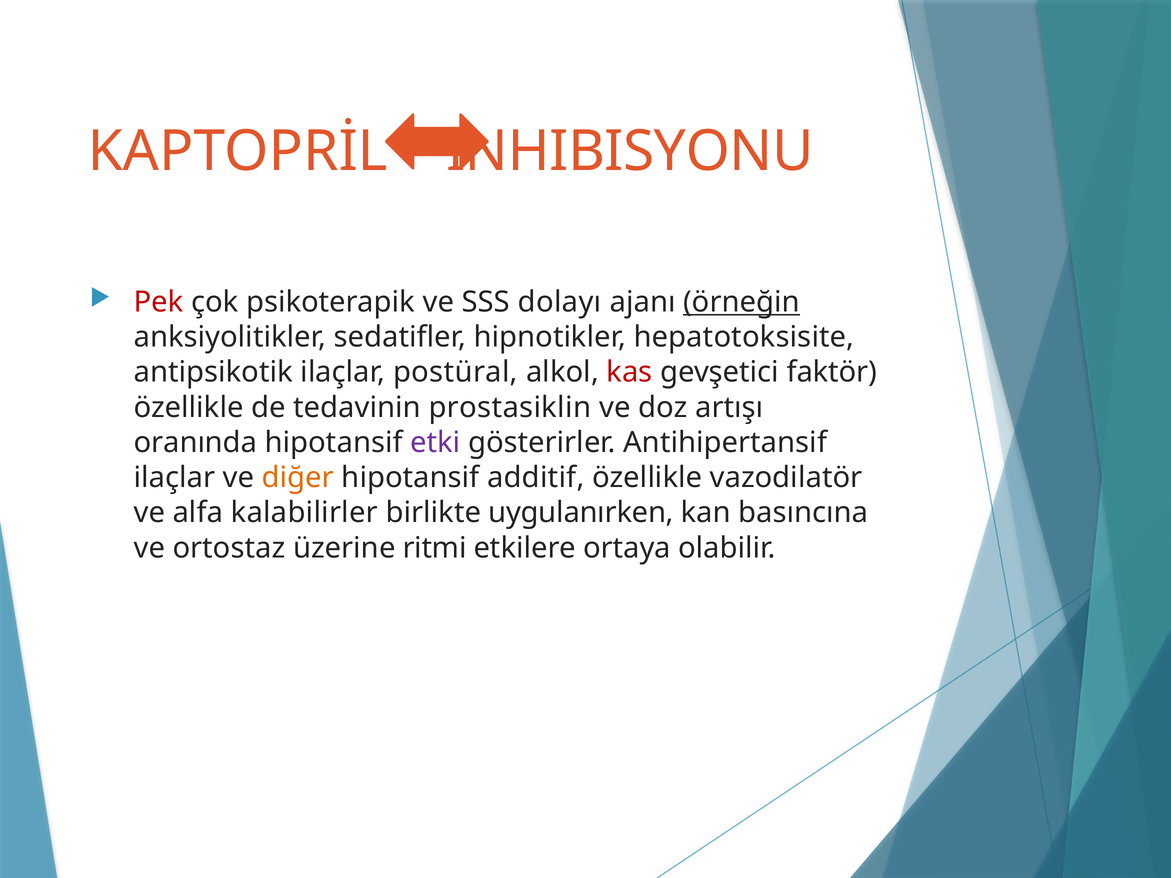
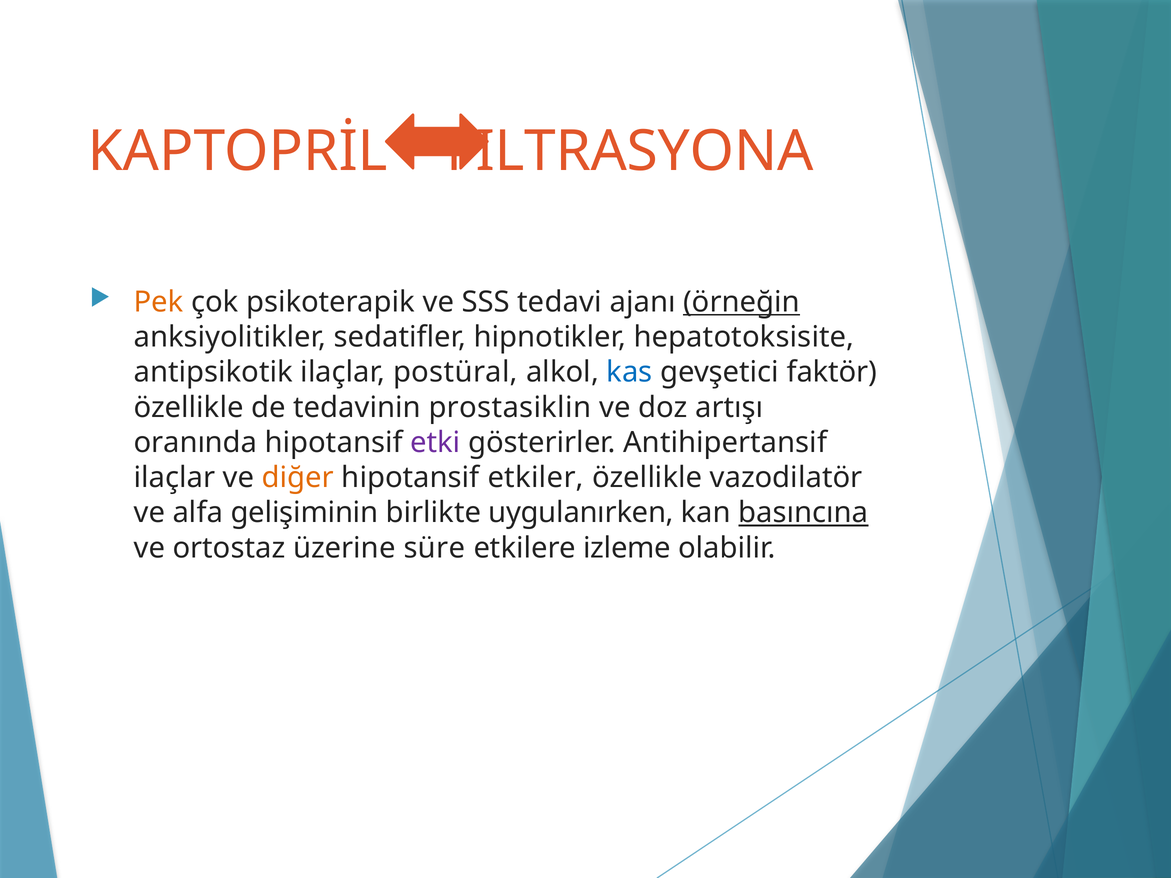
INHIBISYONU: INHIBISYONU -> FILTRASYONA (630, 152)
Pek colour: red -> orange (159, 302)
dolayı: dolayı -> tedavi (560, 302)
kas colour: red -> blue (629, 372)
additif: additif -> etkiler (536, 478)
kalabilirler: kalabilirler -> gelişiminin (305, 513)
basıncına underline: none -> present (803, 513)
ritmi: ritmi -> süre (434, 548)
ortaya: ortaya -> izleme (627, 548)
